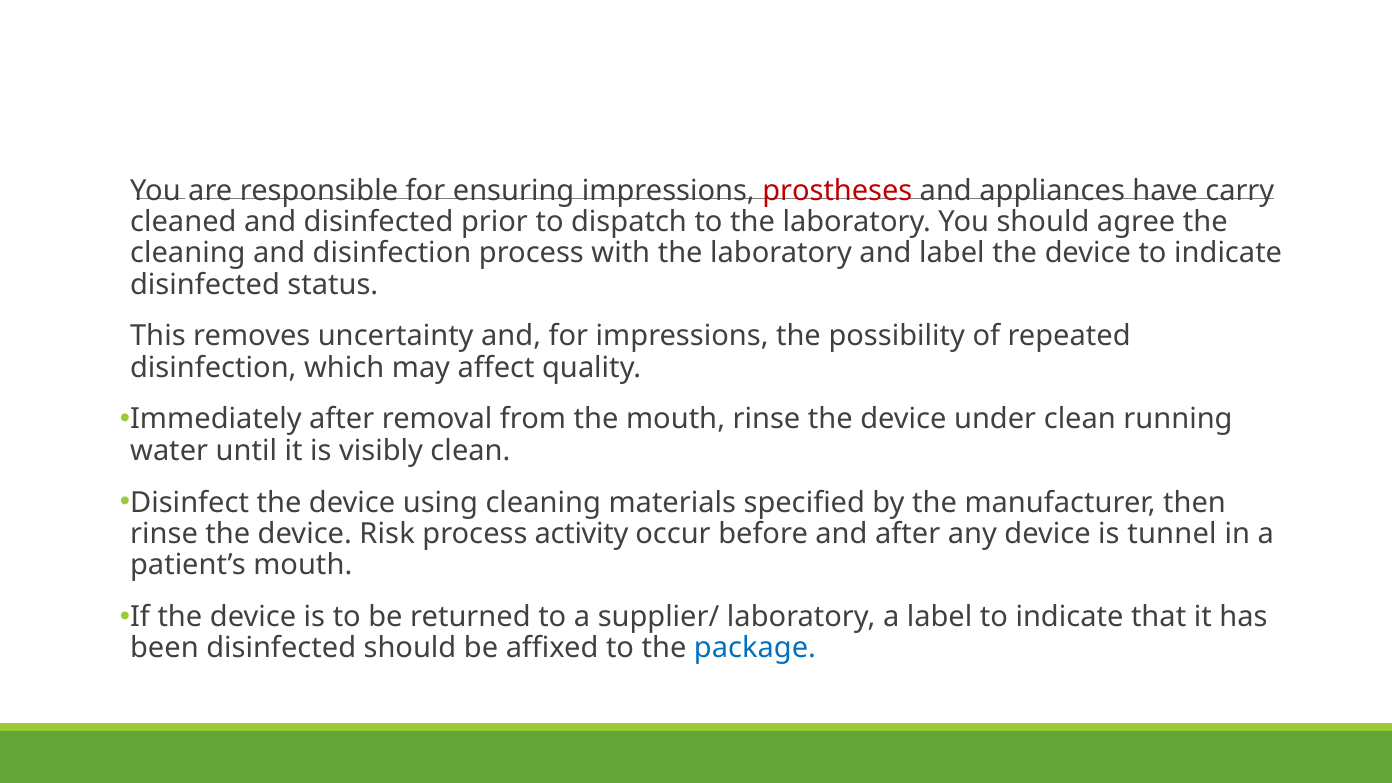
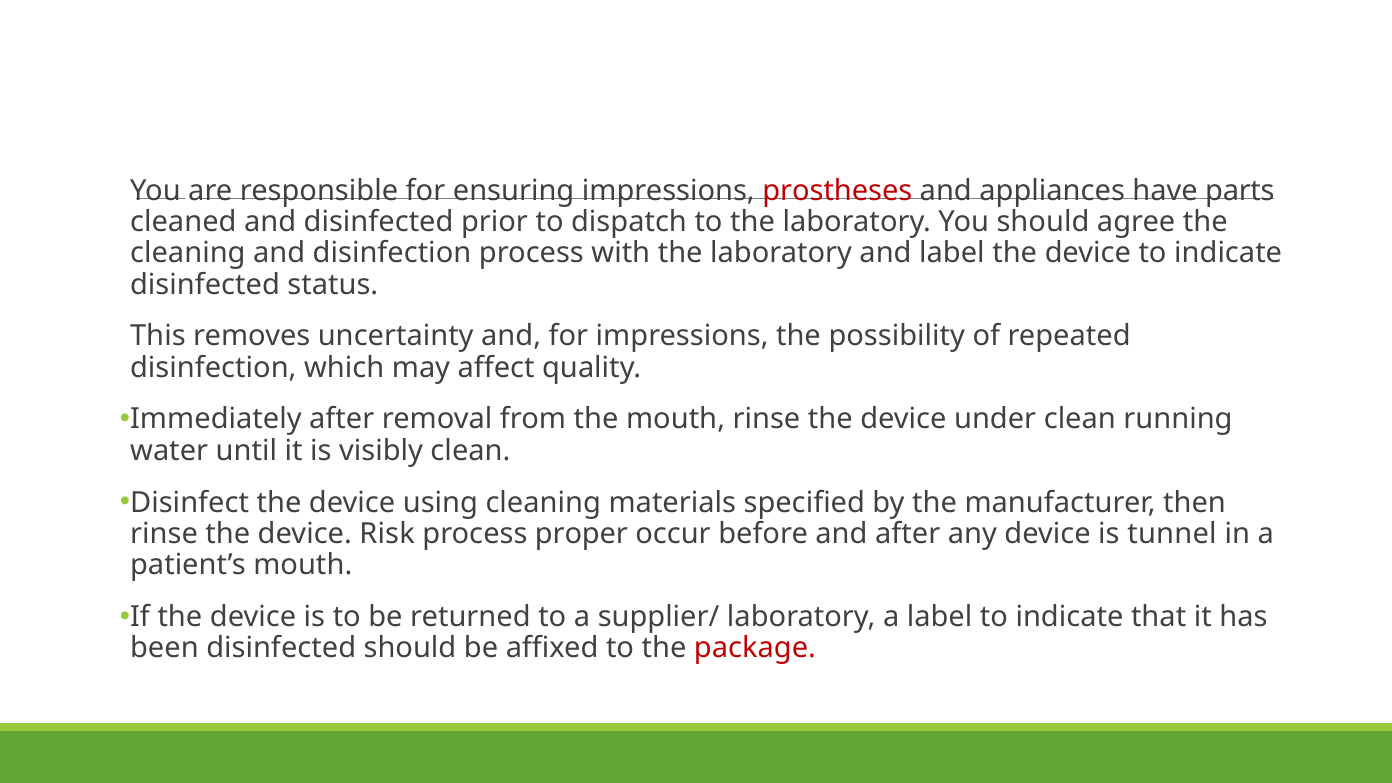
carry: carry -> parts (1240, 191)
activity: activity -> proper (581, 534)
package colour: blue -> red (755, 648)
